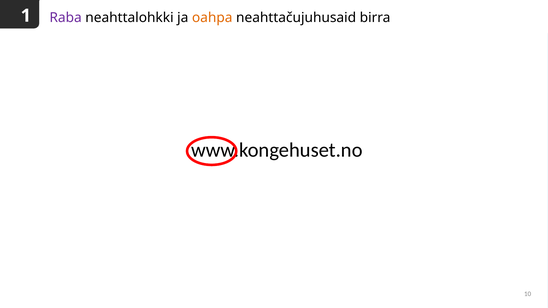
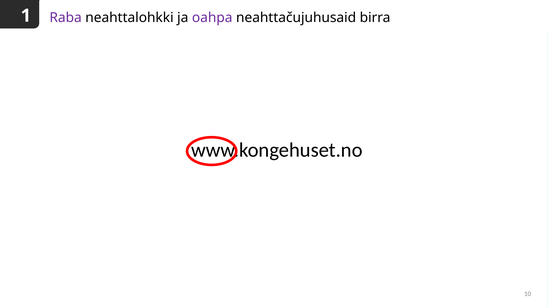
oahpa colour: orange -> purple (212, 18)
